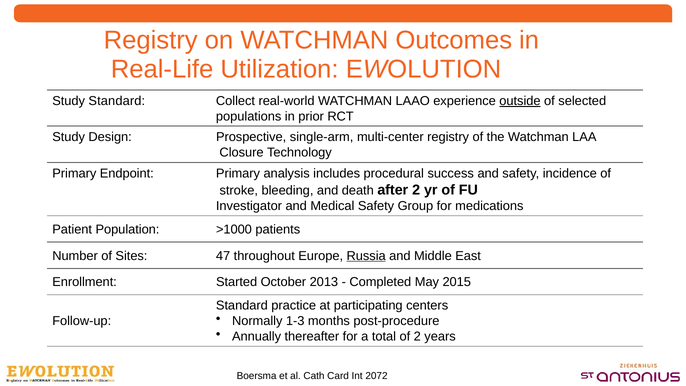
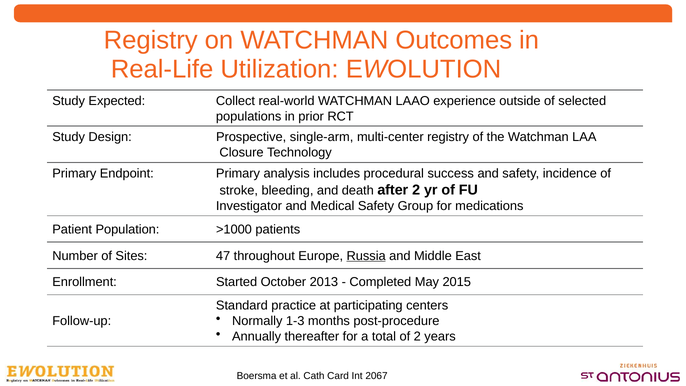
Study Standard: Standard -> Expected (117, 101)
outside underline: present -> none (520, 101)
2072: 2072 -> 2067 (376, 376)
